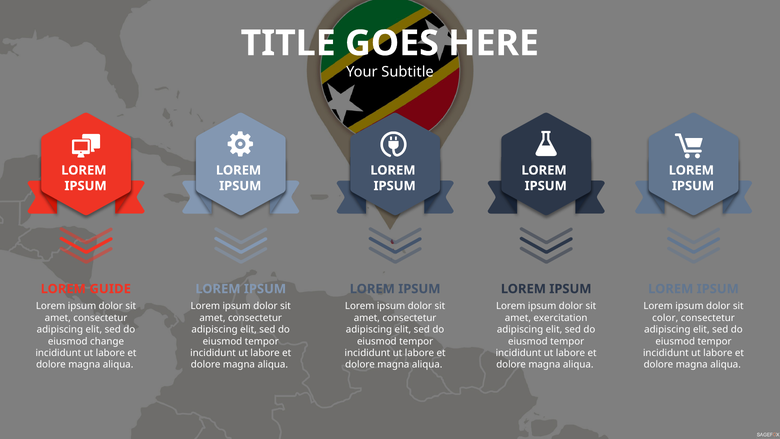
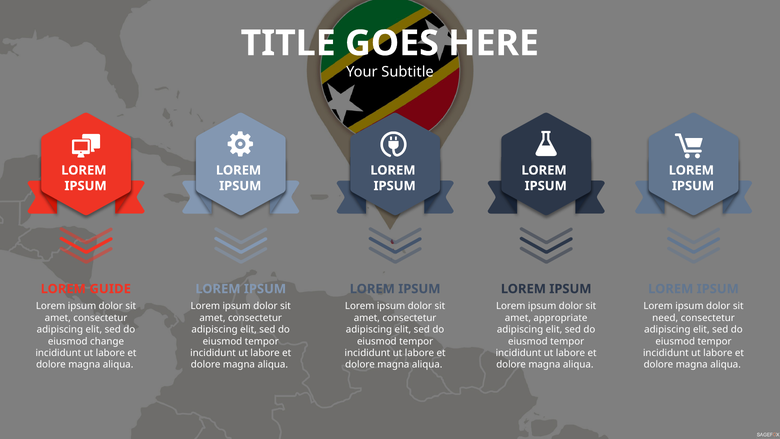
exercitation: exercitation -> appropriate (560, 318)
color: color -> need (665, 318)
